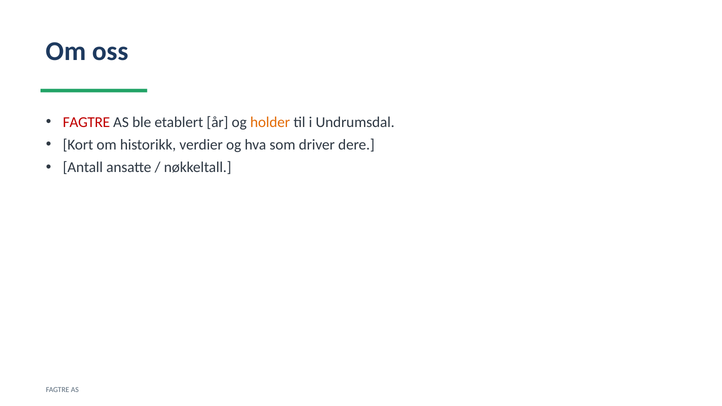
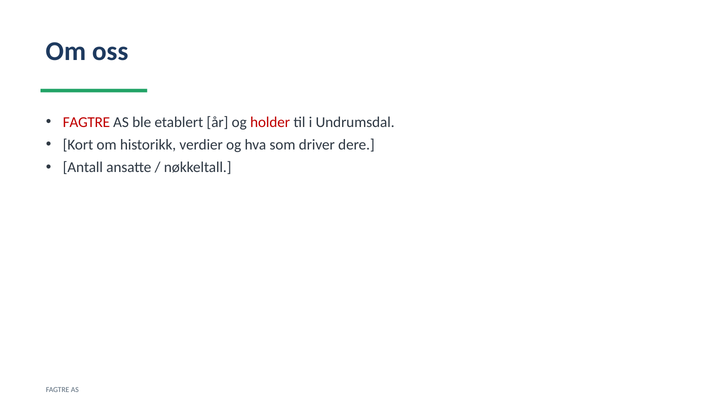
holder colour: orange -> red (270, 122)
